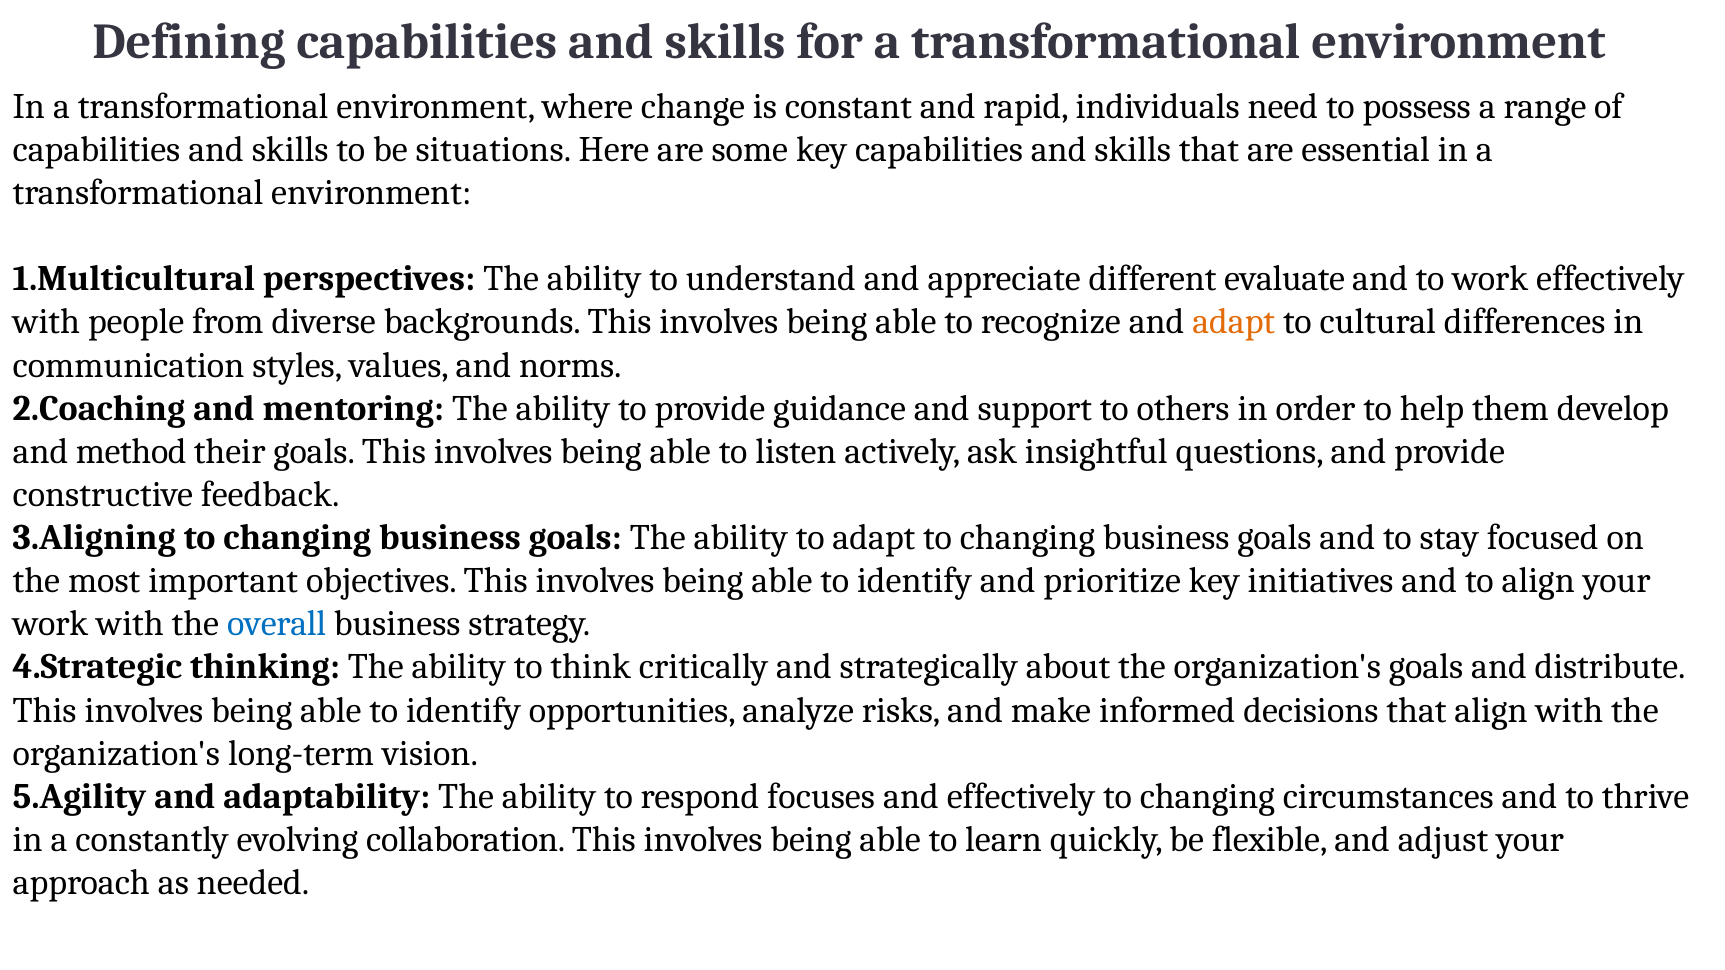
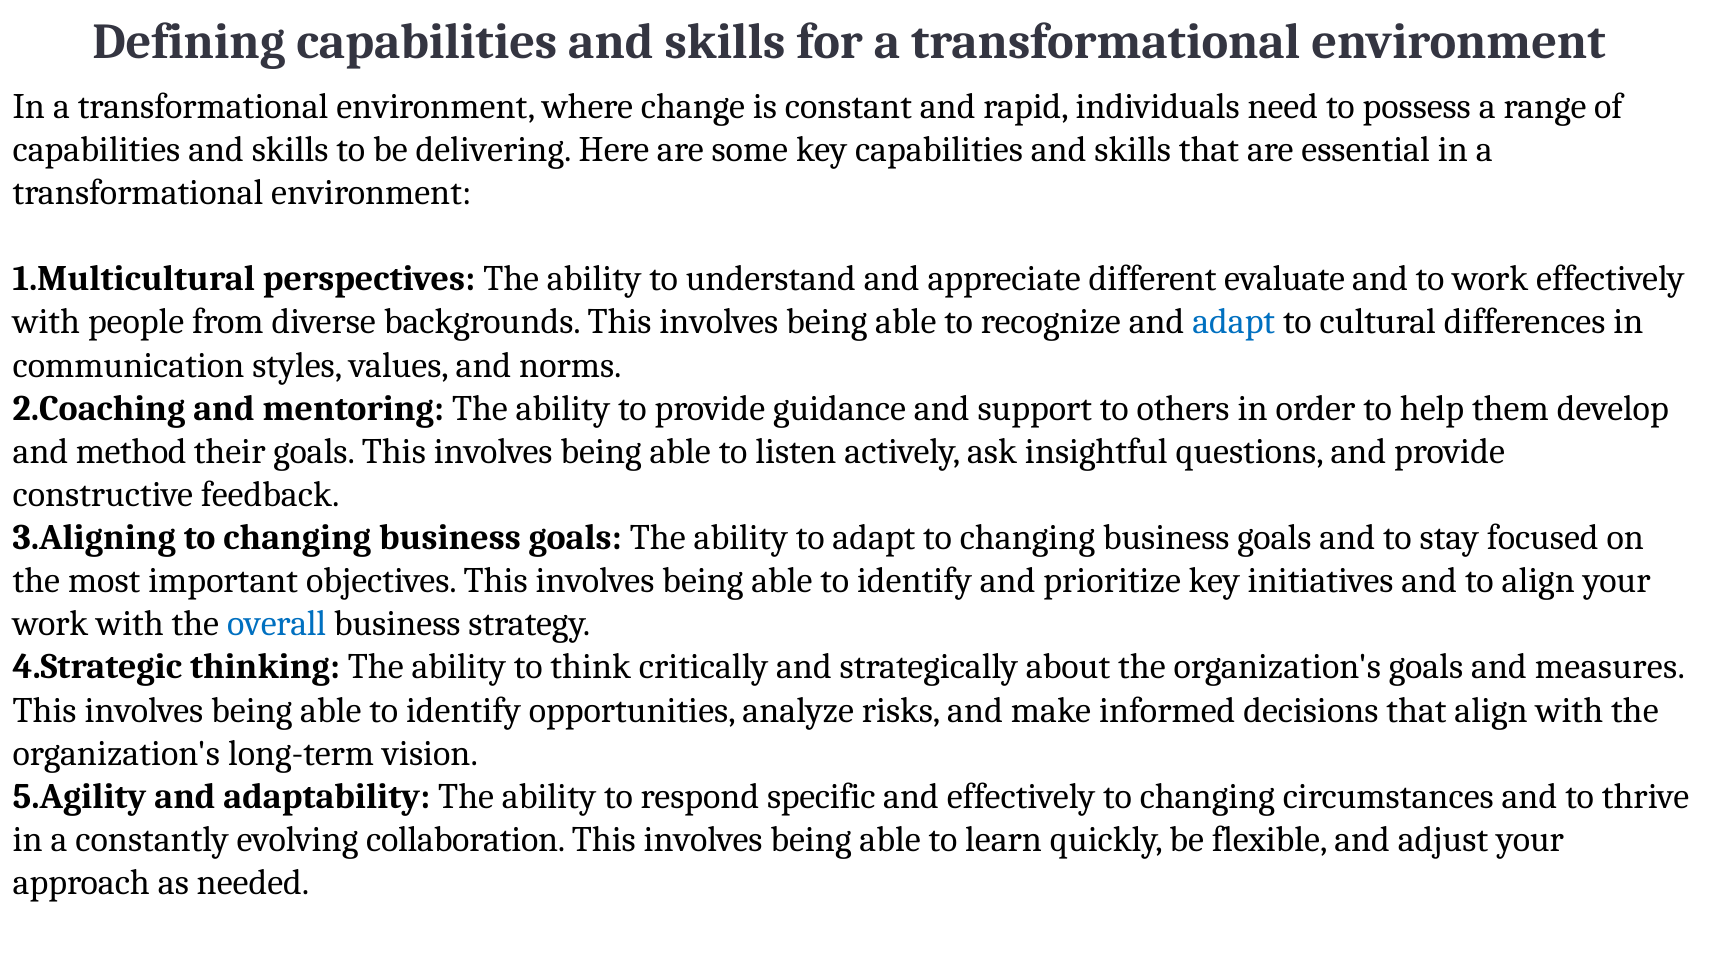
situations: situations -> delivering (494, 150)
adapt colour: orange -> blue (1234, 322)
distribute: distribute -> measures (1610, 667)
focuses: focuses -> specific (821, 797)
